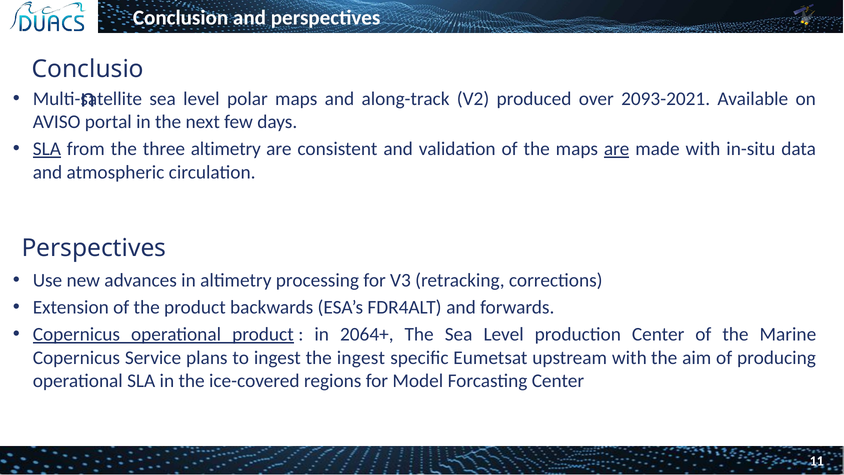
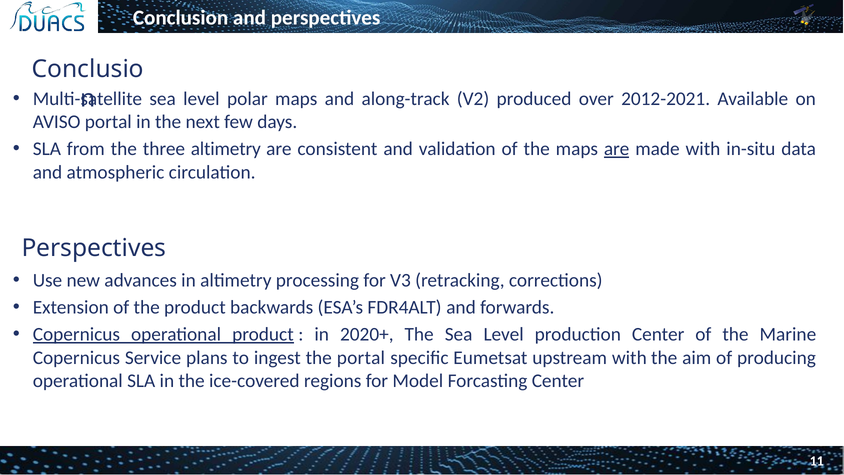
2093-2021: 2093-2021 -> 2012-2021 (666, 99)
SLA underline: present -> none (47, 149)
2064+: 2064+ -> 2020+ (367, 334)
the ingest: ingest -> portal (361, 357)
